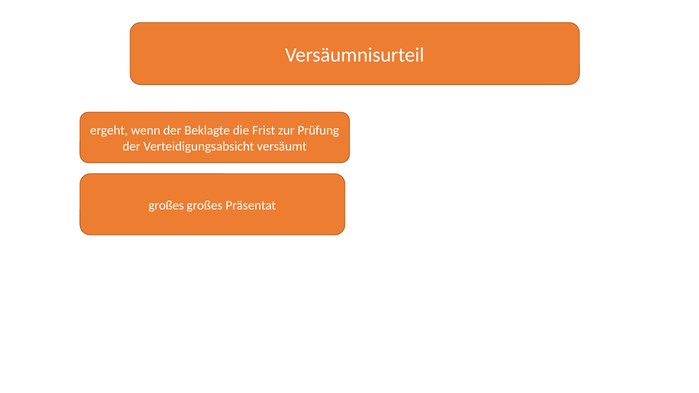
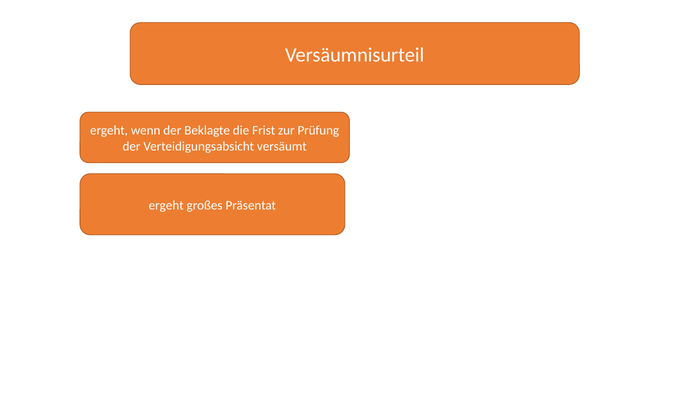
großes: großes -> ergeht (166, 205)
